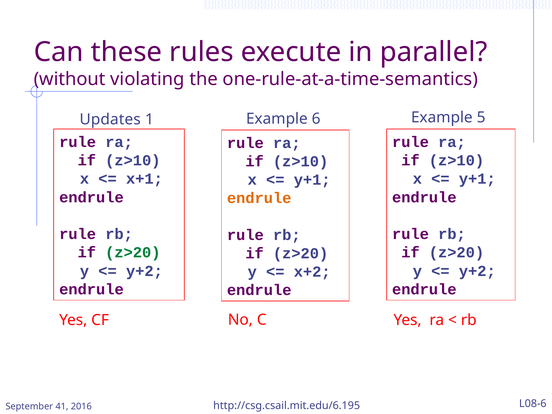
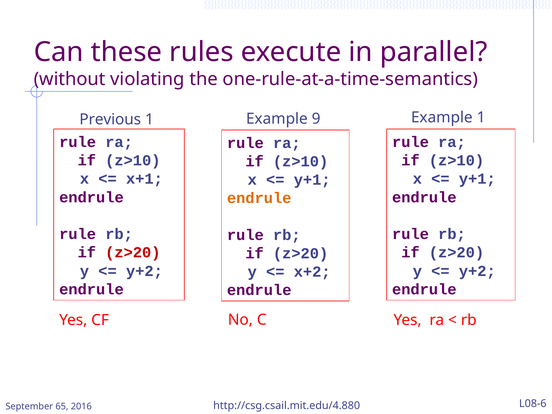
Example 5: 5 -> 1 (481, 117)
6: 6 -> 9 (316, 119)
Updates: Updates -> Previous (110, 120)
z>20 colour: green -> red (133, 253)
http://csg.csail.mit.edu/6.195: http://csg.csail.mit.edu/6.195 -> http://csg.csail.mit.edu/4.880 (287, 406)
41: 41 -> 65 (62, 406)
